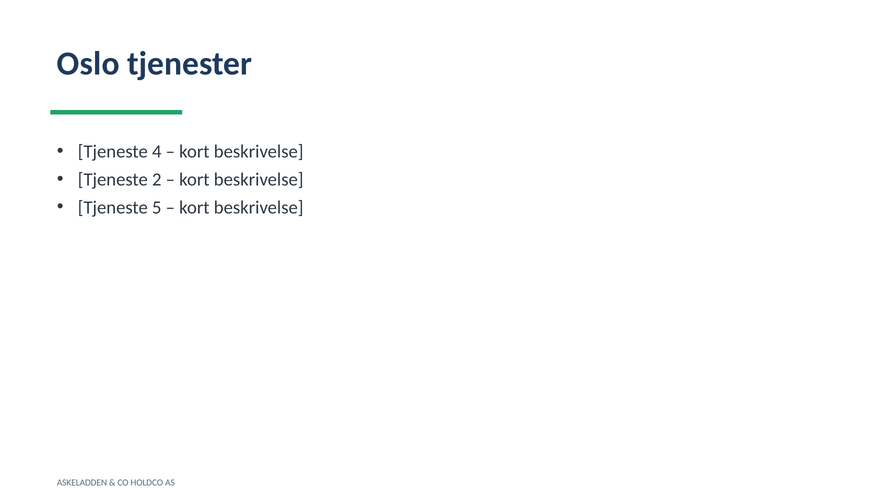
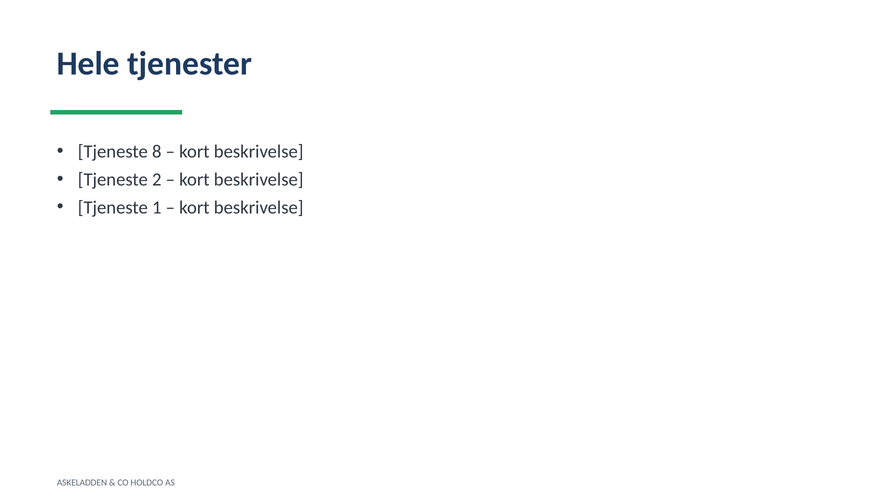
Oslo: Oslo -> Hele (88, 64)
4: 4 -> 8 (157, 151)
5: 5 -> 1 (157, 207)
